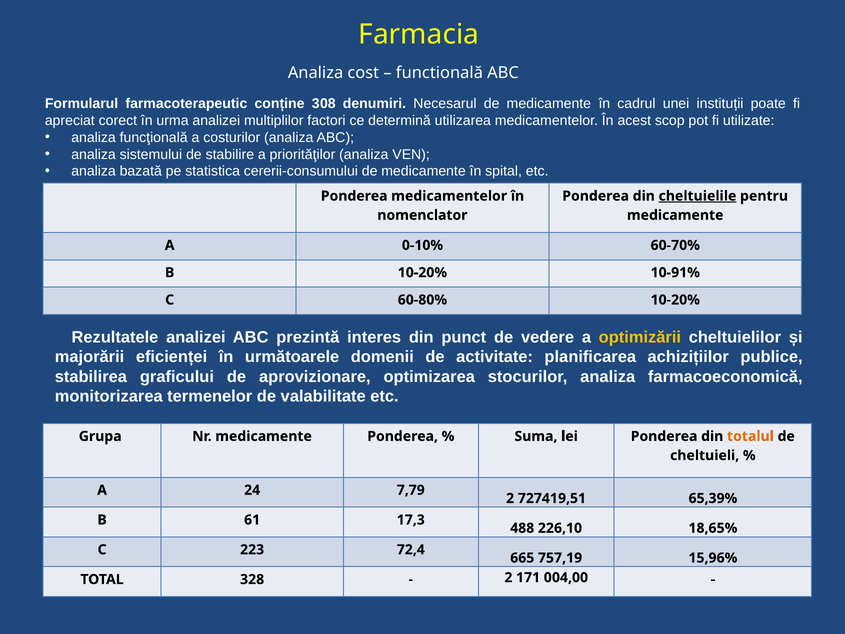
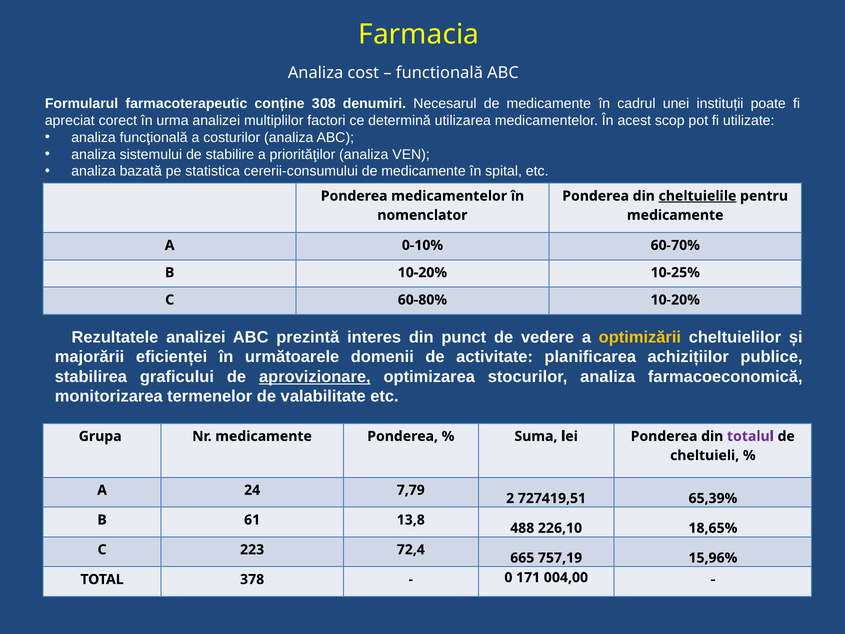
10-91%: 10-91% -> 10-25% (675, 272)
aprovizionare underline: none -> present (315, 377)
totalul colour: orange -> purple (750, 436)
17,3: 17,3 -> 13,8 (411, 520)
328: 328 -> 378 (252, 579)
2: 2 -> 0 (508, 577)
